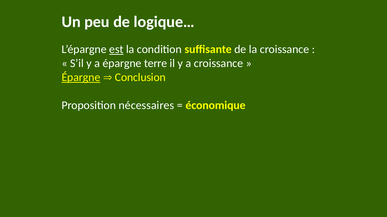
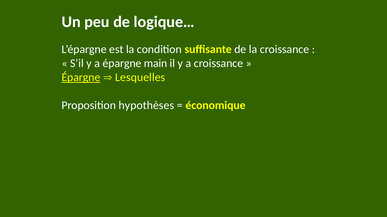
est underline: present -> none (116, 50)
terre: terre -> main (156, 64)
Conclusion: Conclusion -> Lesquelles (140, 78)
nécessaires: nécessaires -> hypothèses (146, 106)
